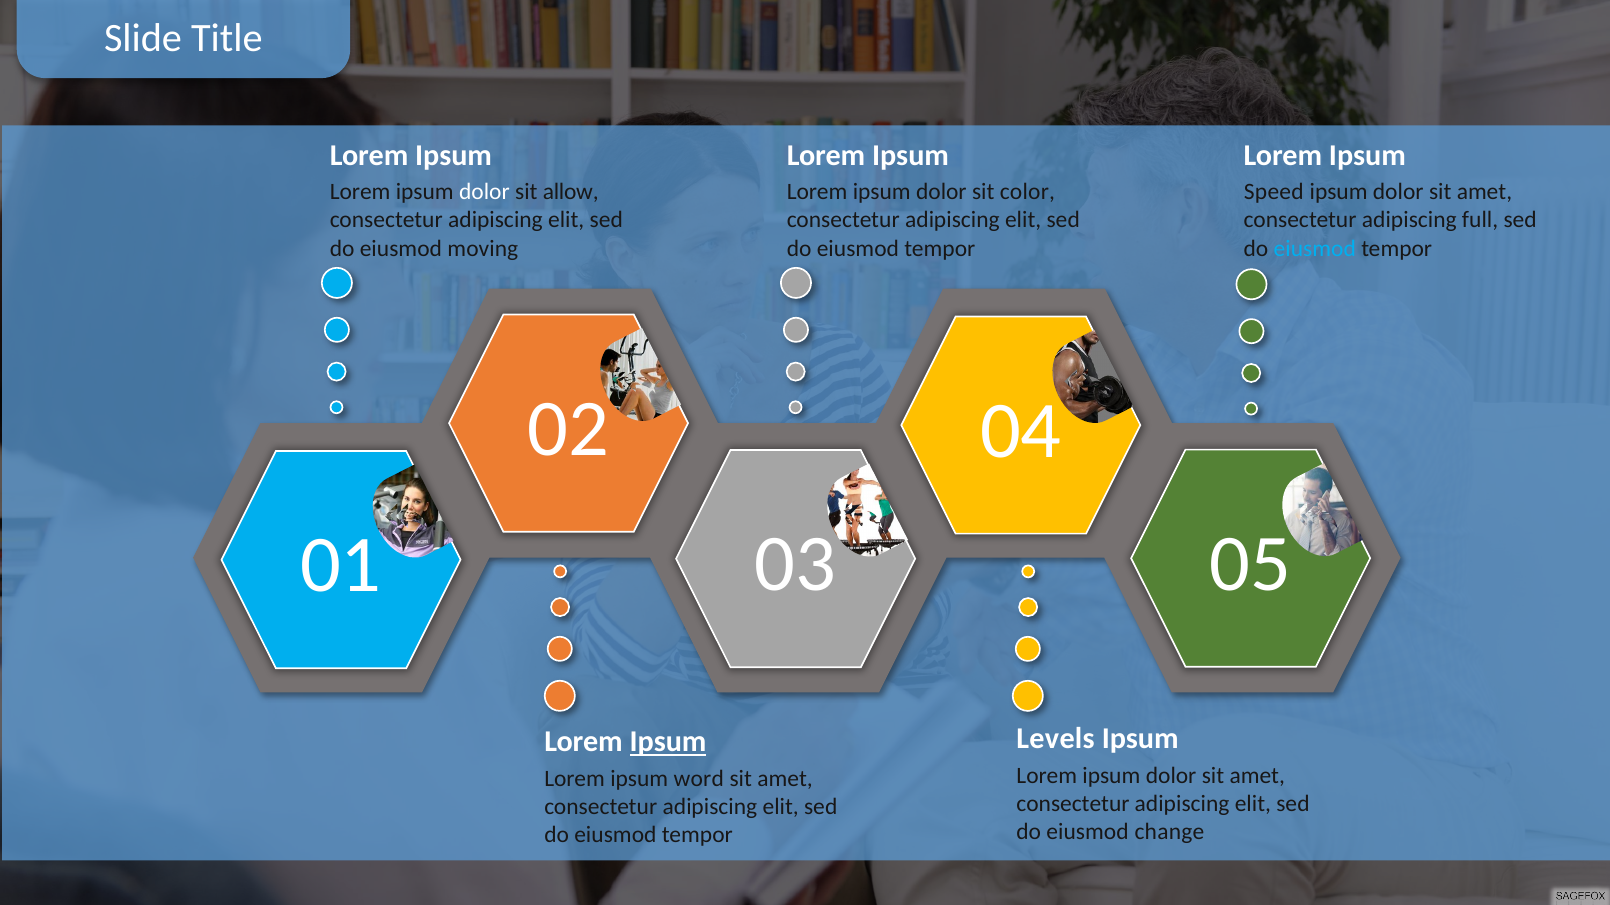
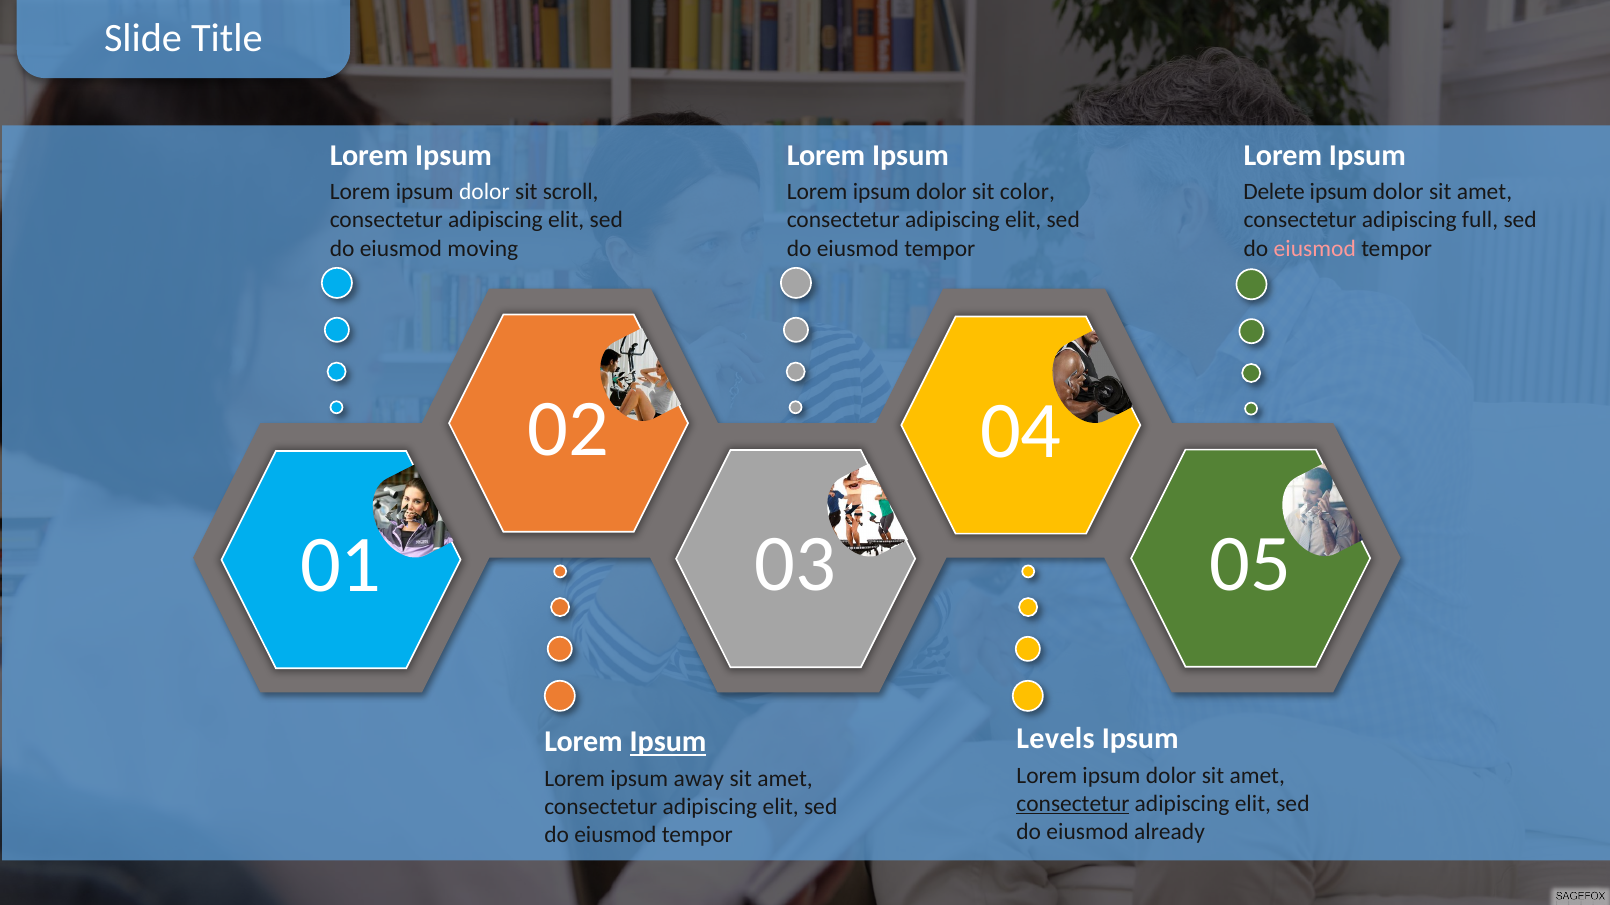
allow: allow -> scroll (571, 192)
Speed: Speed -> Delete (1274, 192)
eiusmod colour: light blue -> pink (1315, 249)
word: word -> away (699, 779)
consectetur underline: none -> present (1073, 804)
change: change -> already (1170, 832)
